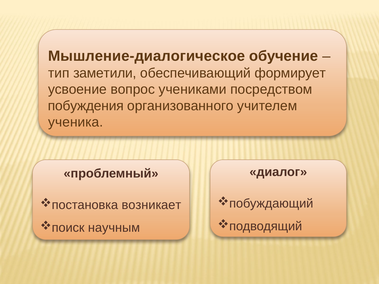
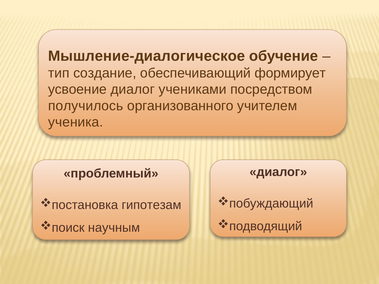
заметили: заметили -> создание (105, 73)
усвоение вопрос: вопрос -> диалог (133, 89)
побуждения: побуждения -> получилось (86, 106)
возникает: возникает -> гипотезам (151, 205)
